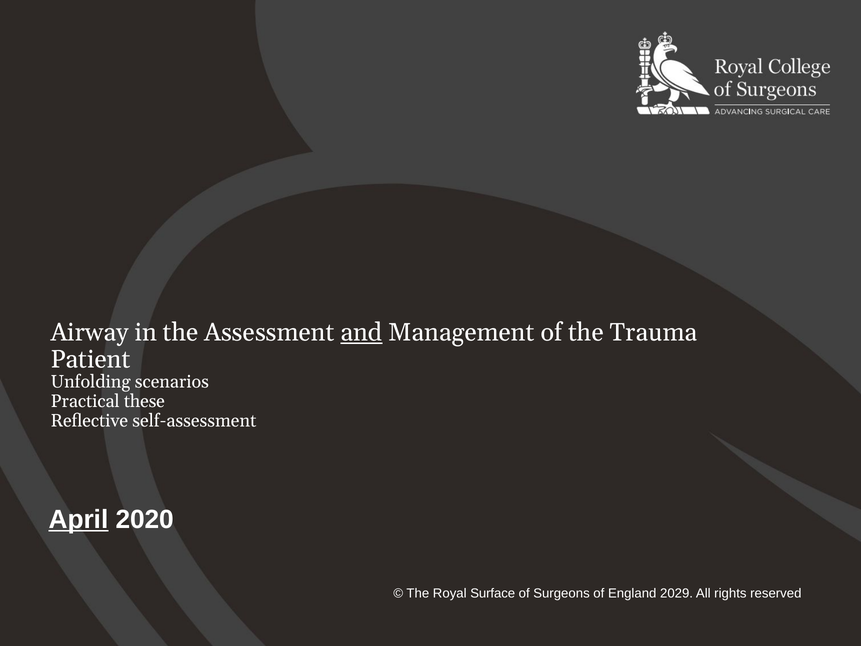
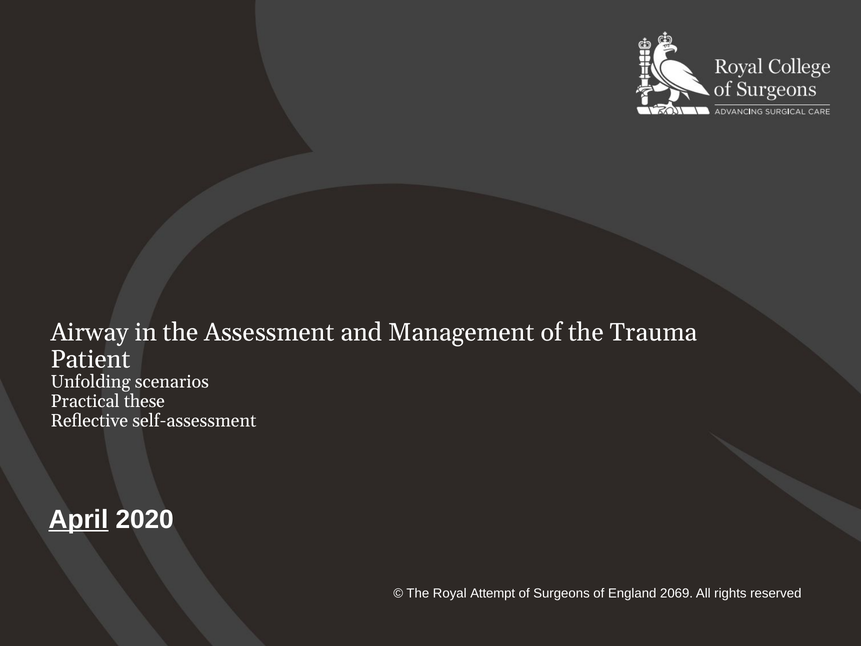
and underline: present -> none (361, 332)
Surface: Surface -> Attempt (493, 593)
2029: 2029 -> 2069 (677, 593)
